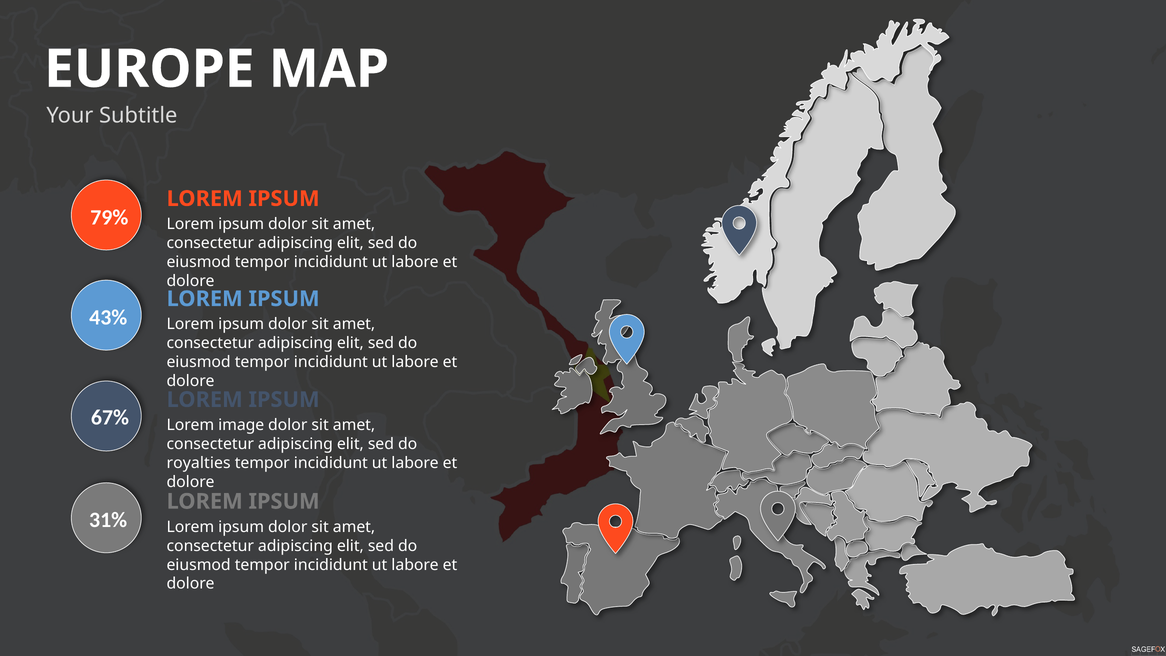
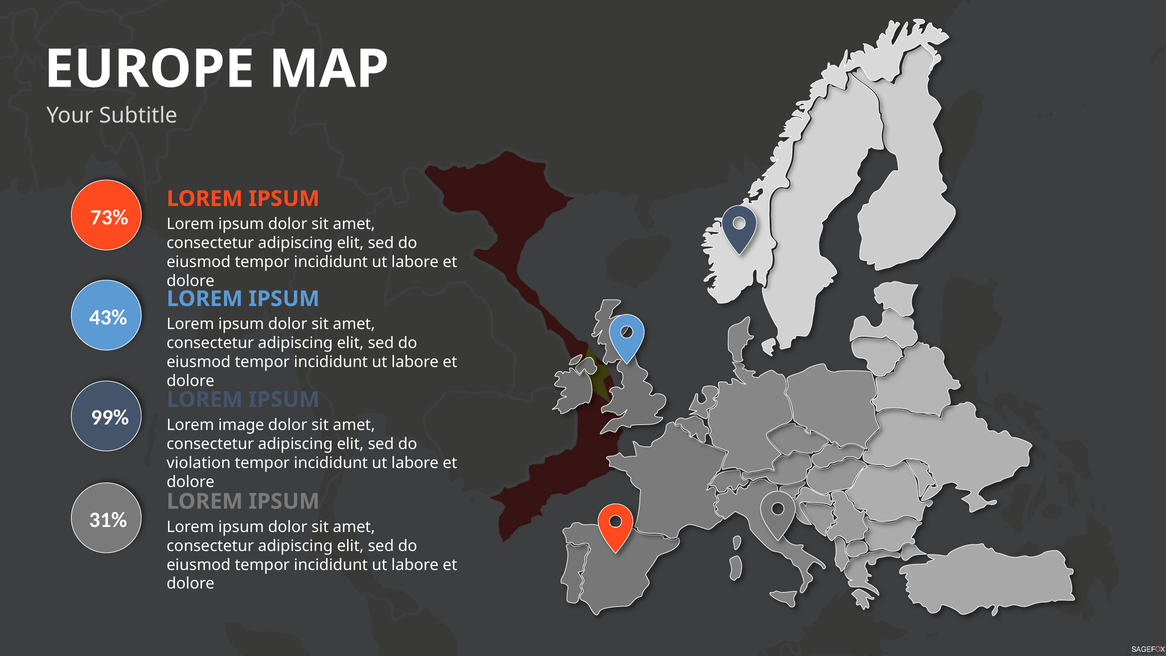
79%: 79% -> 73% (109, 217)
67%: 67% -> 99% (110, 418)
royalties: royalties -> violation (199, 463)
